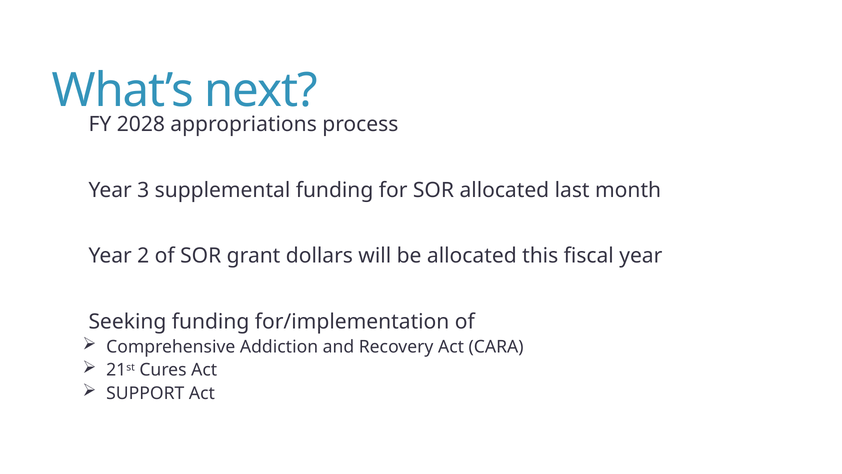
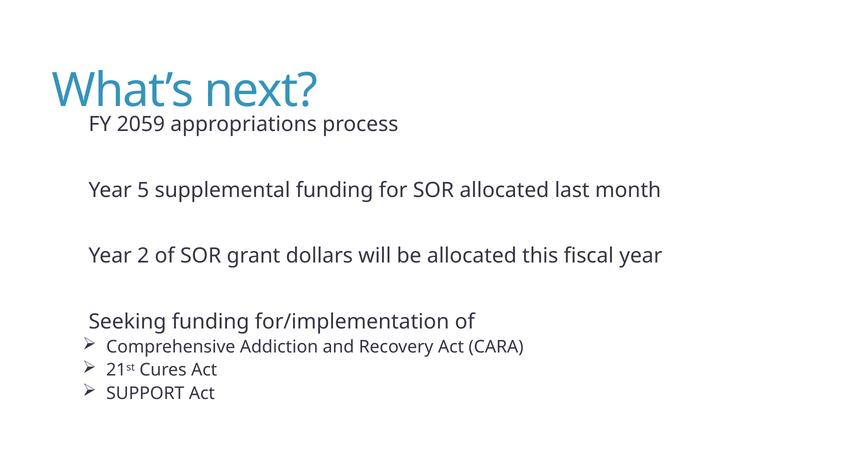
2028: 2028 -> 2059 (141, 124)
3: 3 -> 5 (143, 190)
